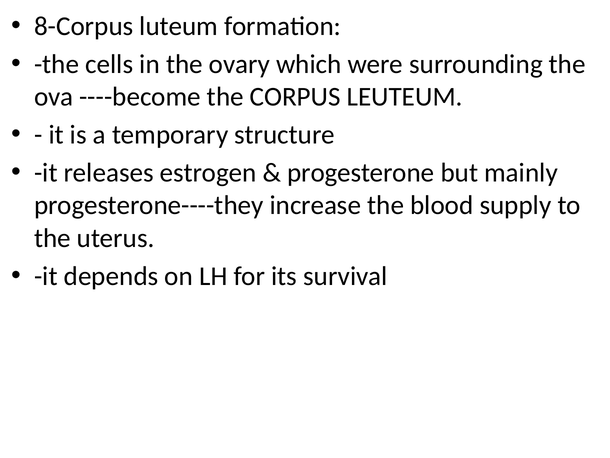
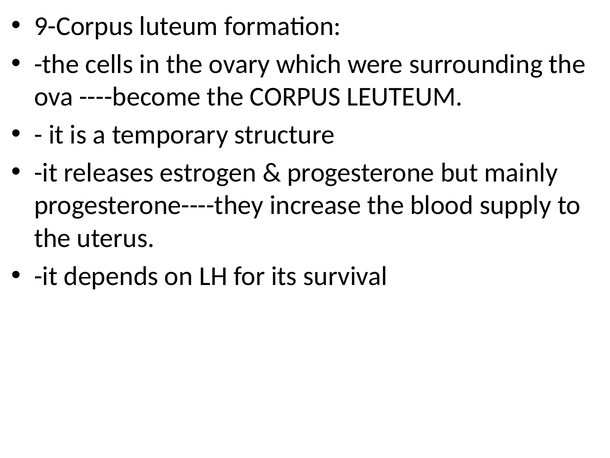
8-Corpus: 8-Corpus -> 9-Corpus (84, 26)
